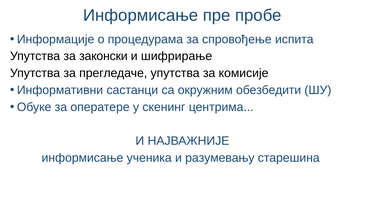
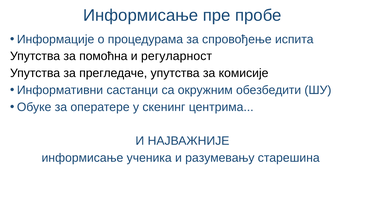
законски: законски -> помоћна (103, 56)
шифрирање: шифрирање -> регуларност (177, 56)
